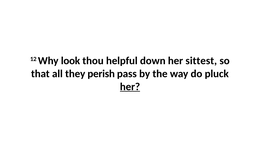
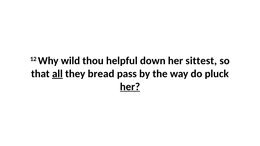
look: look -> wild (70, 61)
all underline: none -> present (57, 74)
perish: perish -> bread (101, 74)
